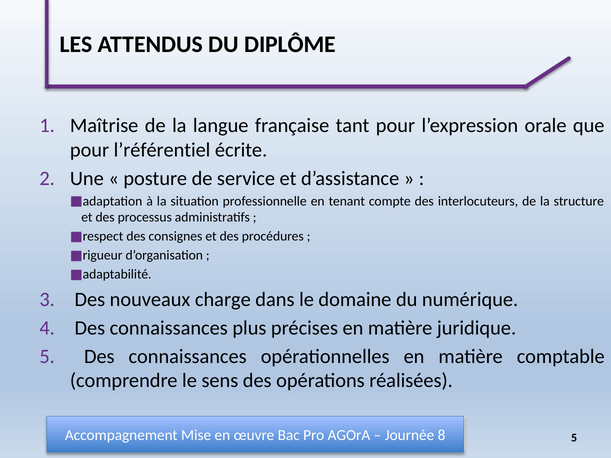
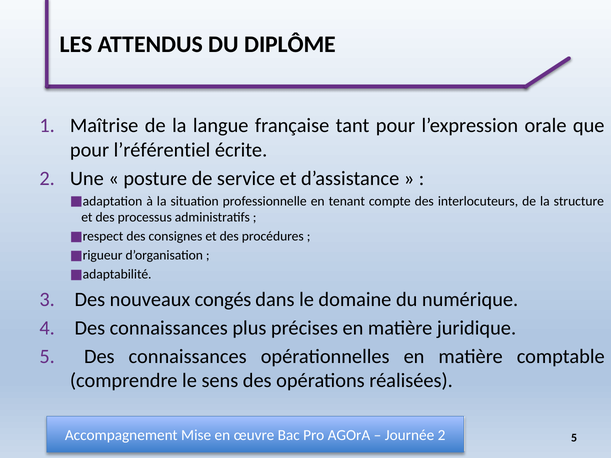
charge: charge -> congés (223, 299)
Journée 8: 8 -> 2 (442, 435)
